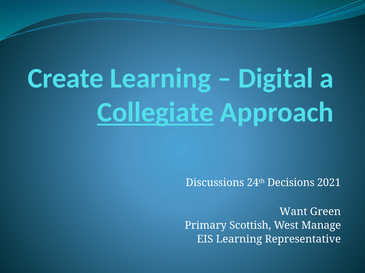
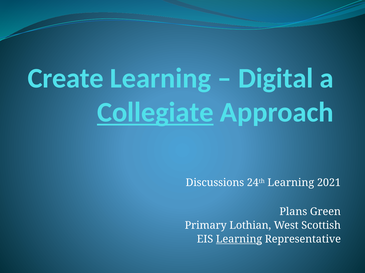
24th Decisions: Decisions -> Learning (291, 183)
Want: Want -> Plans (293, 212)
Scottish: Scottish -> Lothian (250, 226)
Manage: Manage -> Scottish (321, 226)
Learning underline: none -> present (239, 240)
